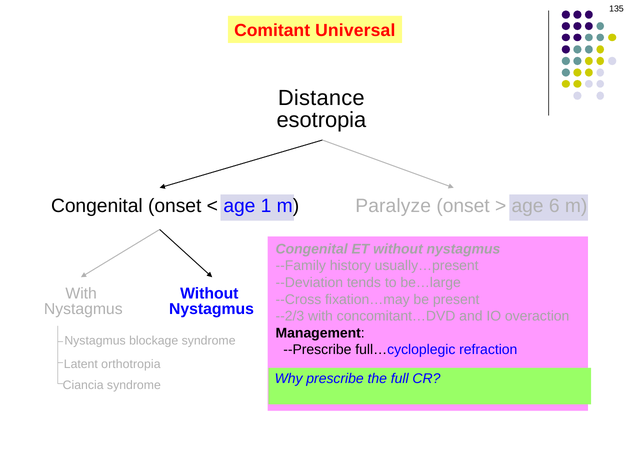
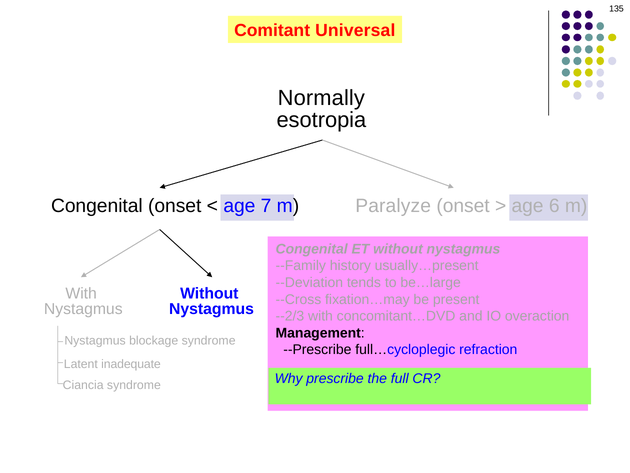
Distance: Distance -> Normally (321, 98)
1: 1 -> 7 (266, 205)
orthotropia: orthotropia -> inadequate (131, 364)
